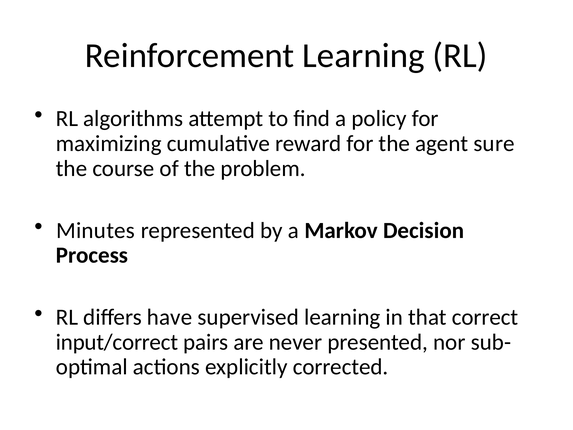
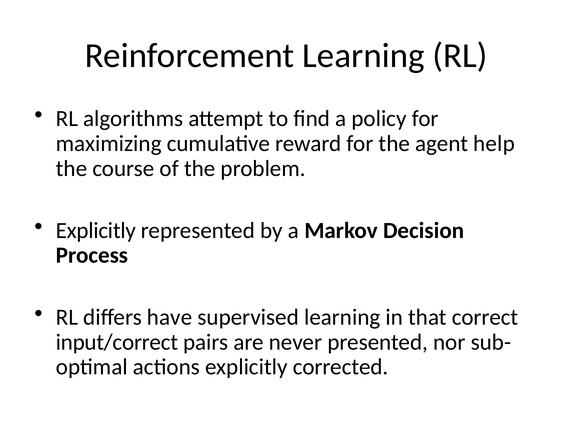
sure: sure -> help (494, 144)
Minutes: Minutes -> Explicitly (96, 230)
